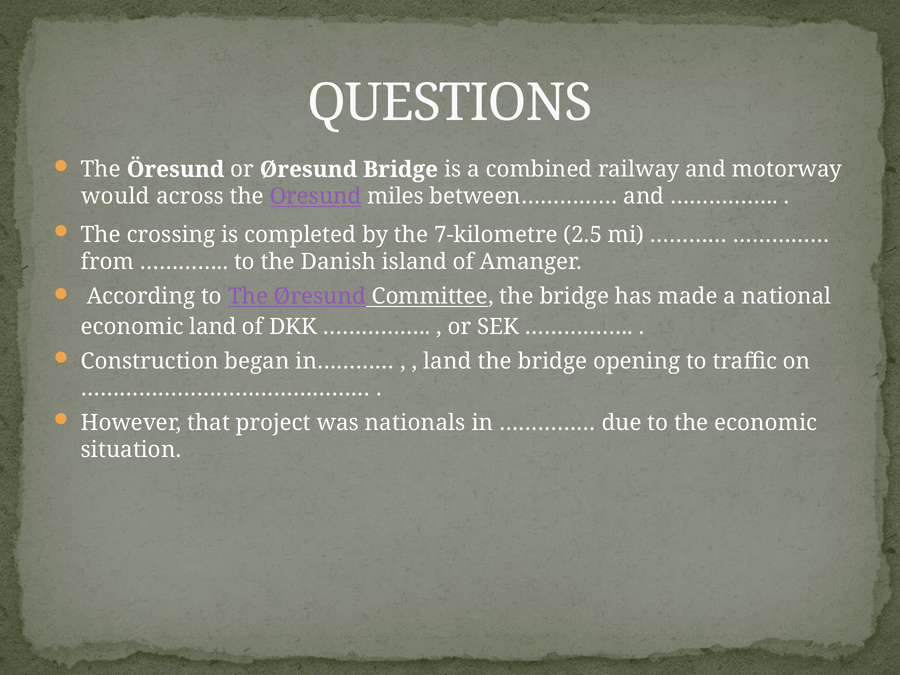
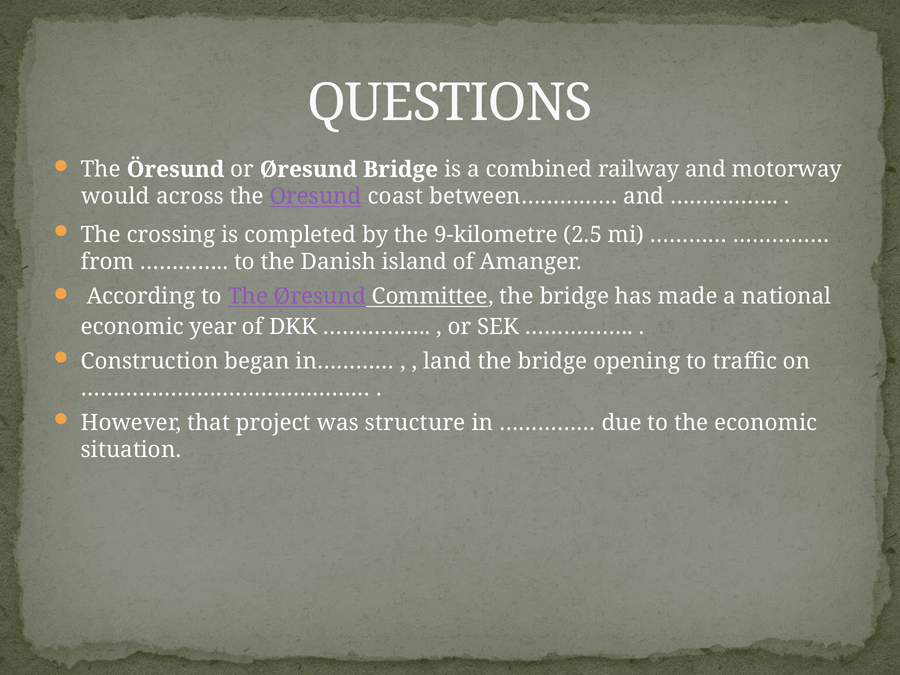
miles: miles -> coast (395, 196)
7-kilometre: 7-kilometre -> 9-kilometre (496, 235)
economic land: land -> year (213, 327)
nationals: nationals -> structure (415, 423)
